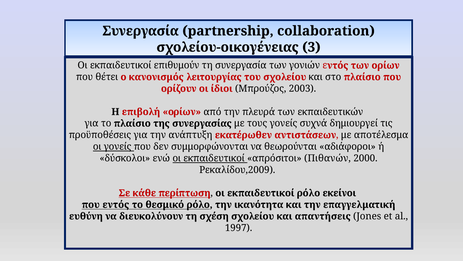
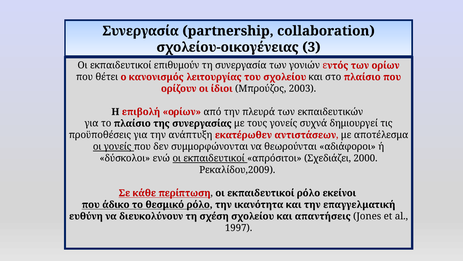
Πιθανών: Πιθανών -> Σχεδιάζει (328, 158)
που εντός: εντός -> άδικο (116, 204)
